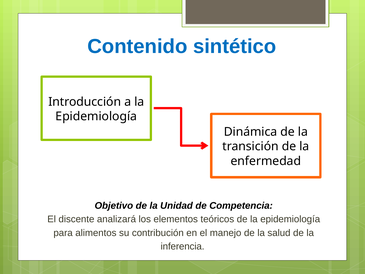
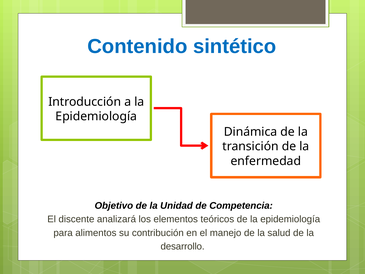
inferencia: inferencia -> desarrollo (183, 246)
